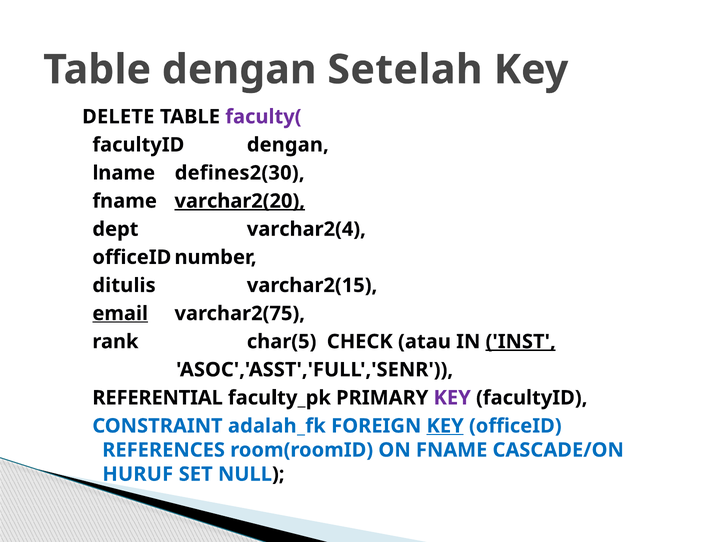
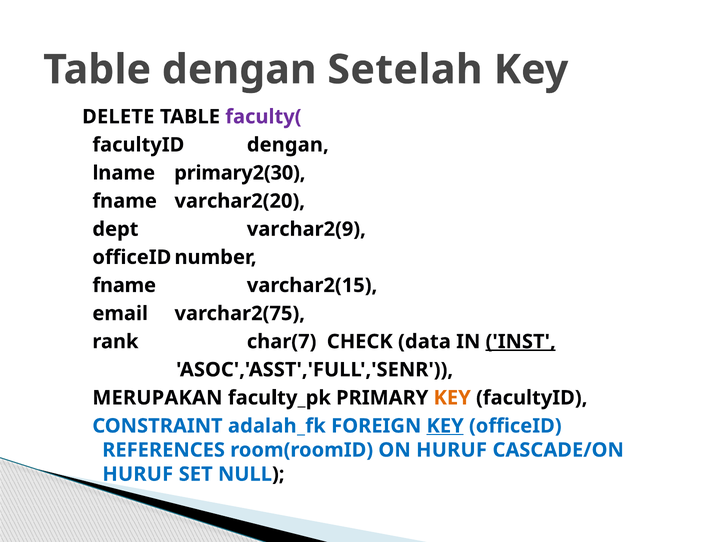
defines2(30: defines2(30 -> primary2(30 (240, 173)
varchar2(20 underline: present -> none (240, 201)
varchar2(4: varchar2(4 -> varchar2(9 (306, 229)
ditulis: ditulis -> fname (124, 286)
email underline: present -> none (120, 314)
char(5: char(5 -> char(7 (282, 342)
atau: atau -> data (424, 342)
REFERENTIAL: REFERENTIAL -> MERUPAKAN (157, 398)
KEY colour: purple -> orange (452, 398)
ON FNAME: FNAME -> HURUF (452, 450)
